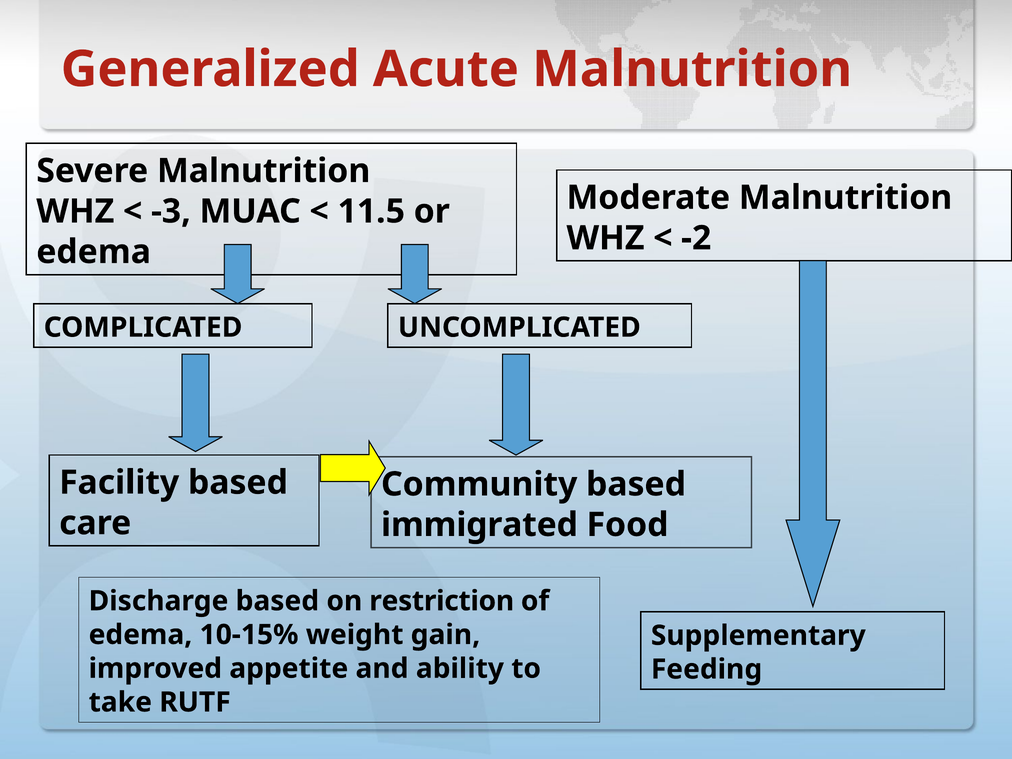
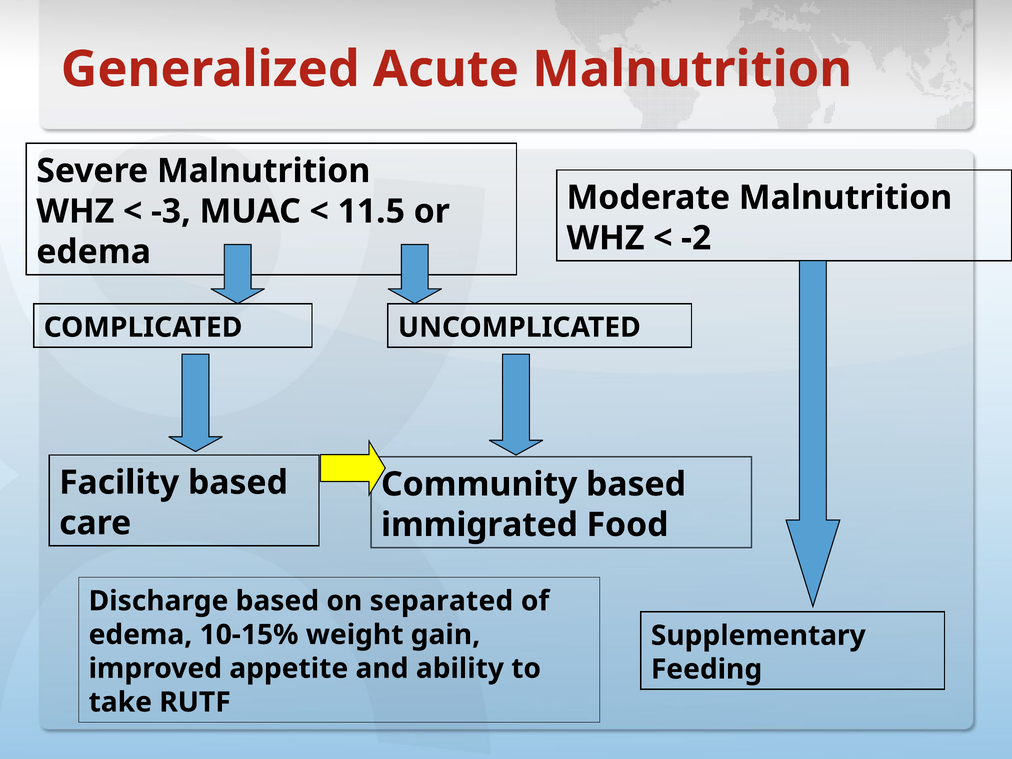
restriction: restriction -> separated (441, 601)
